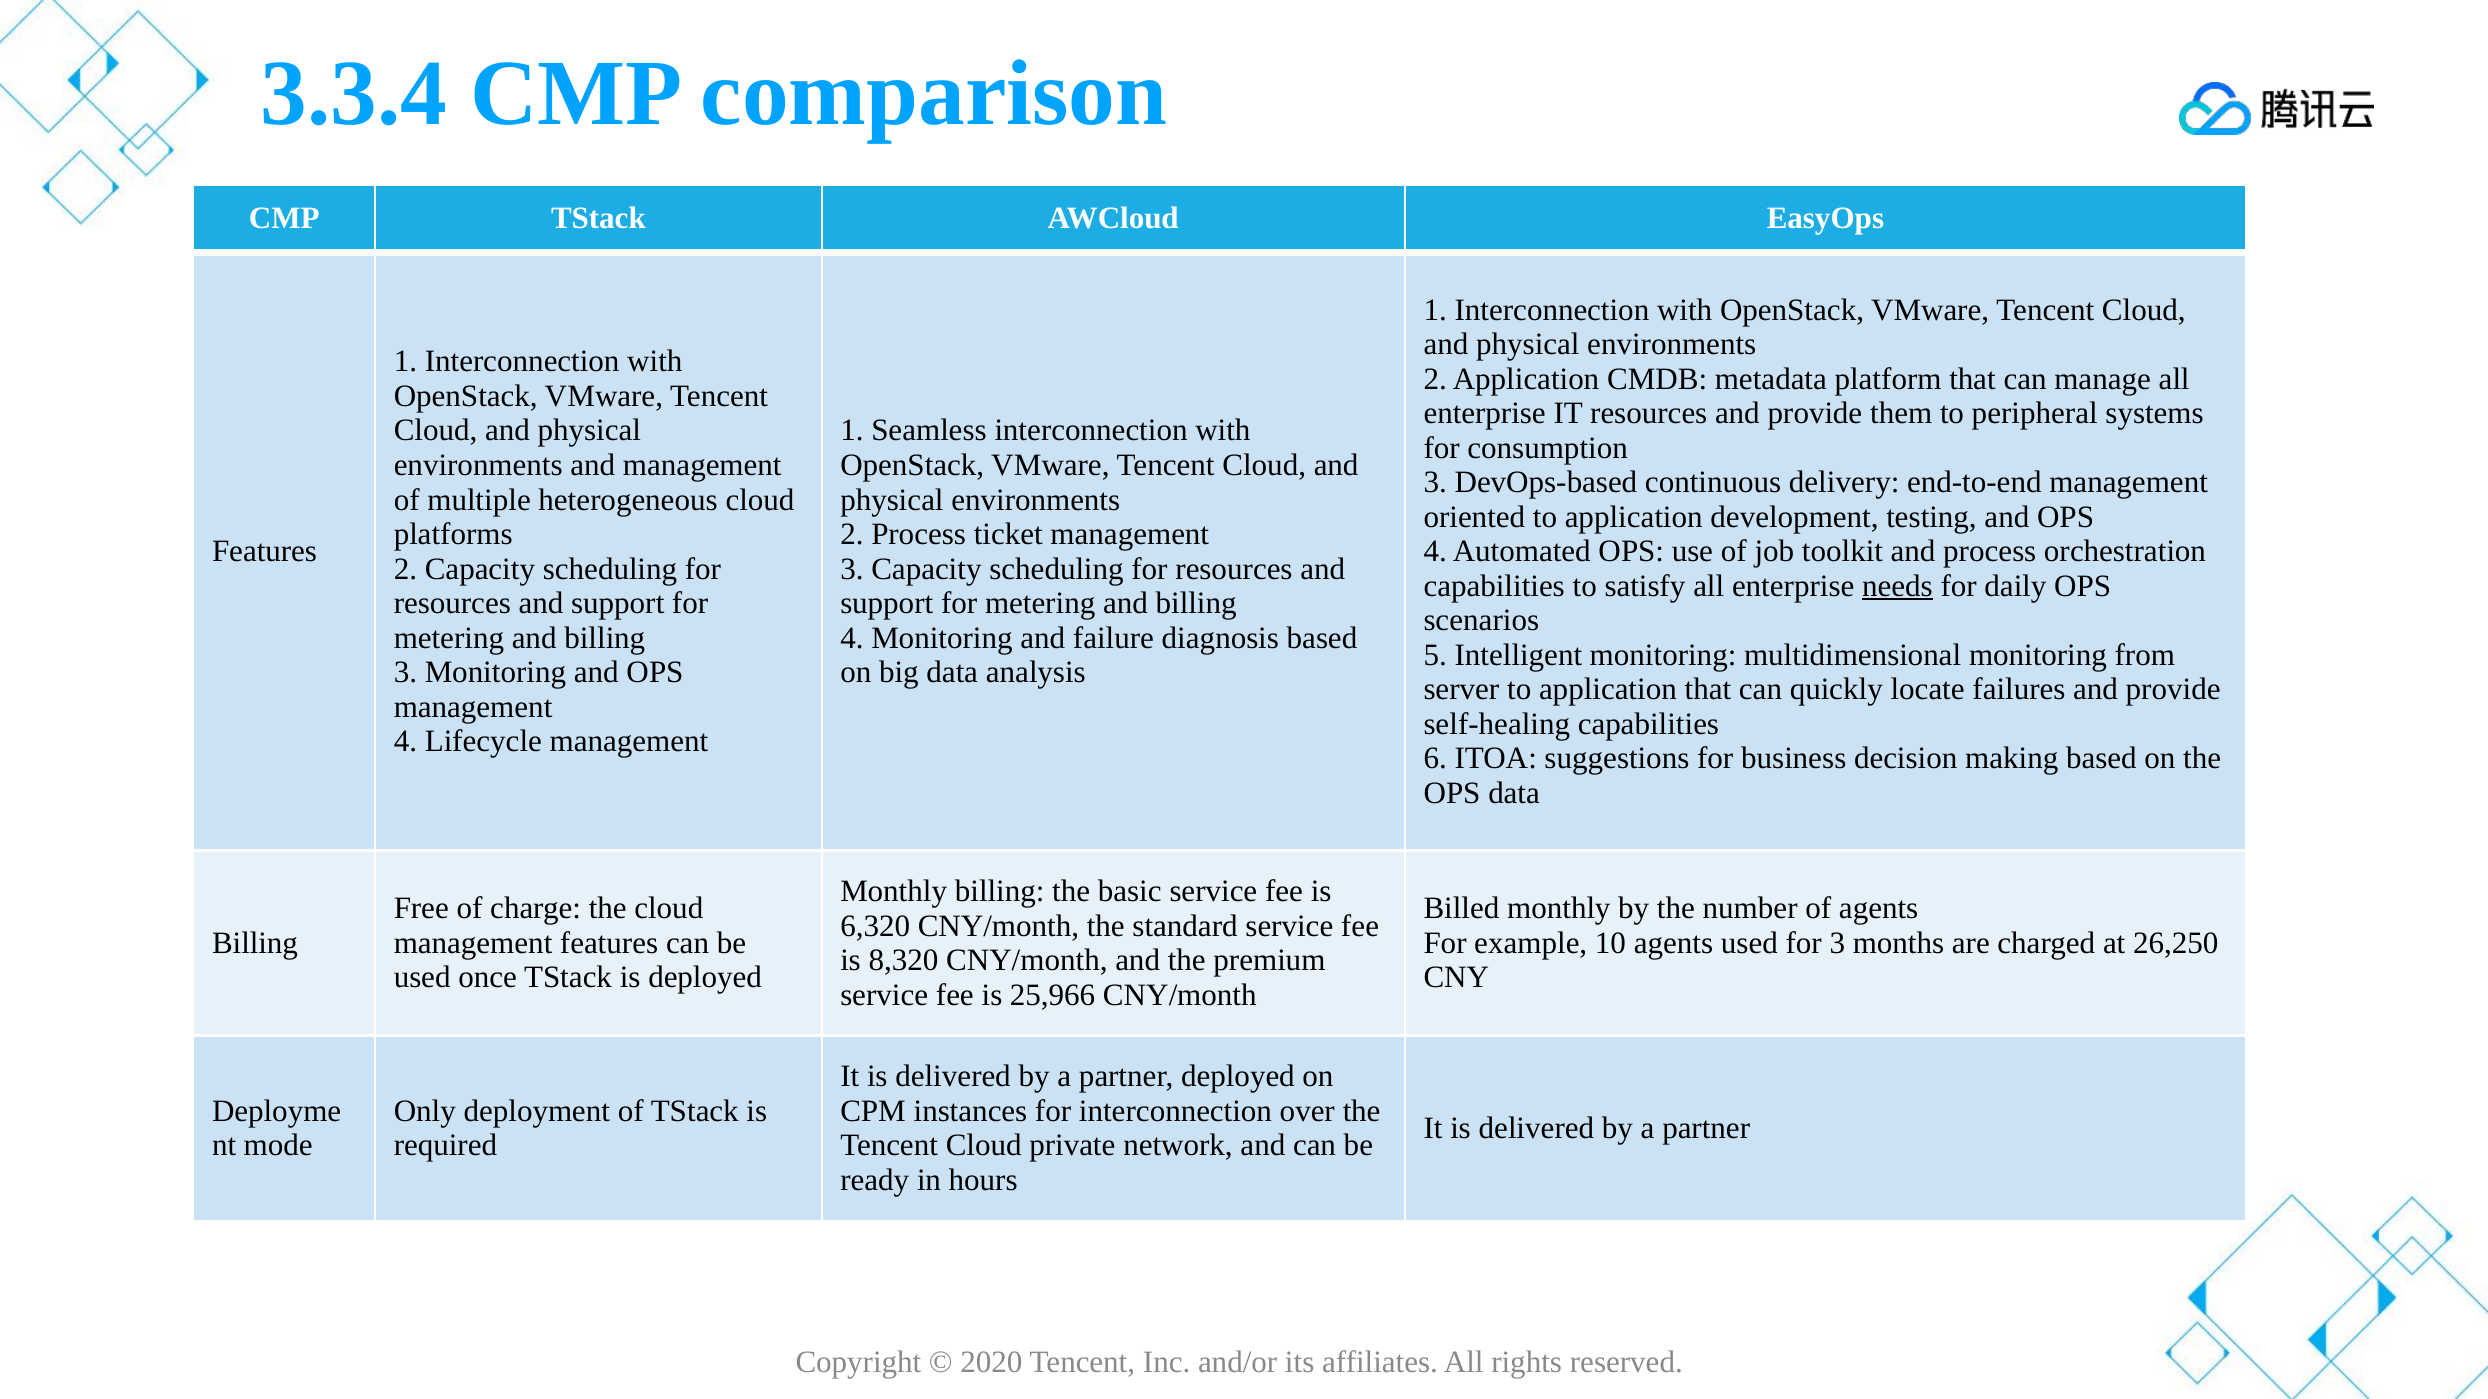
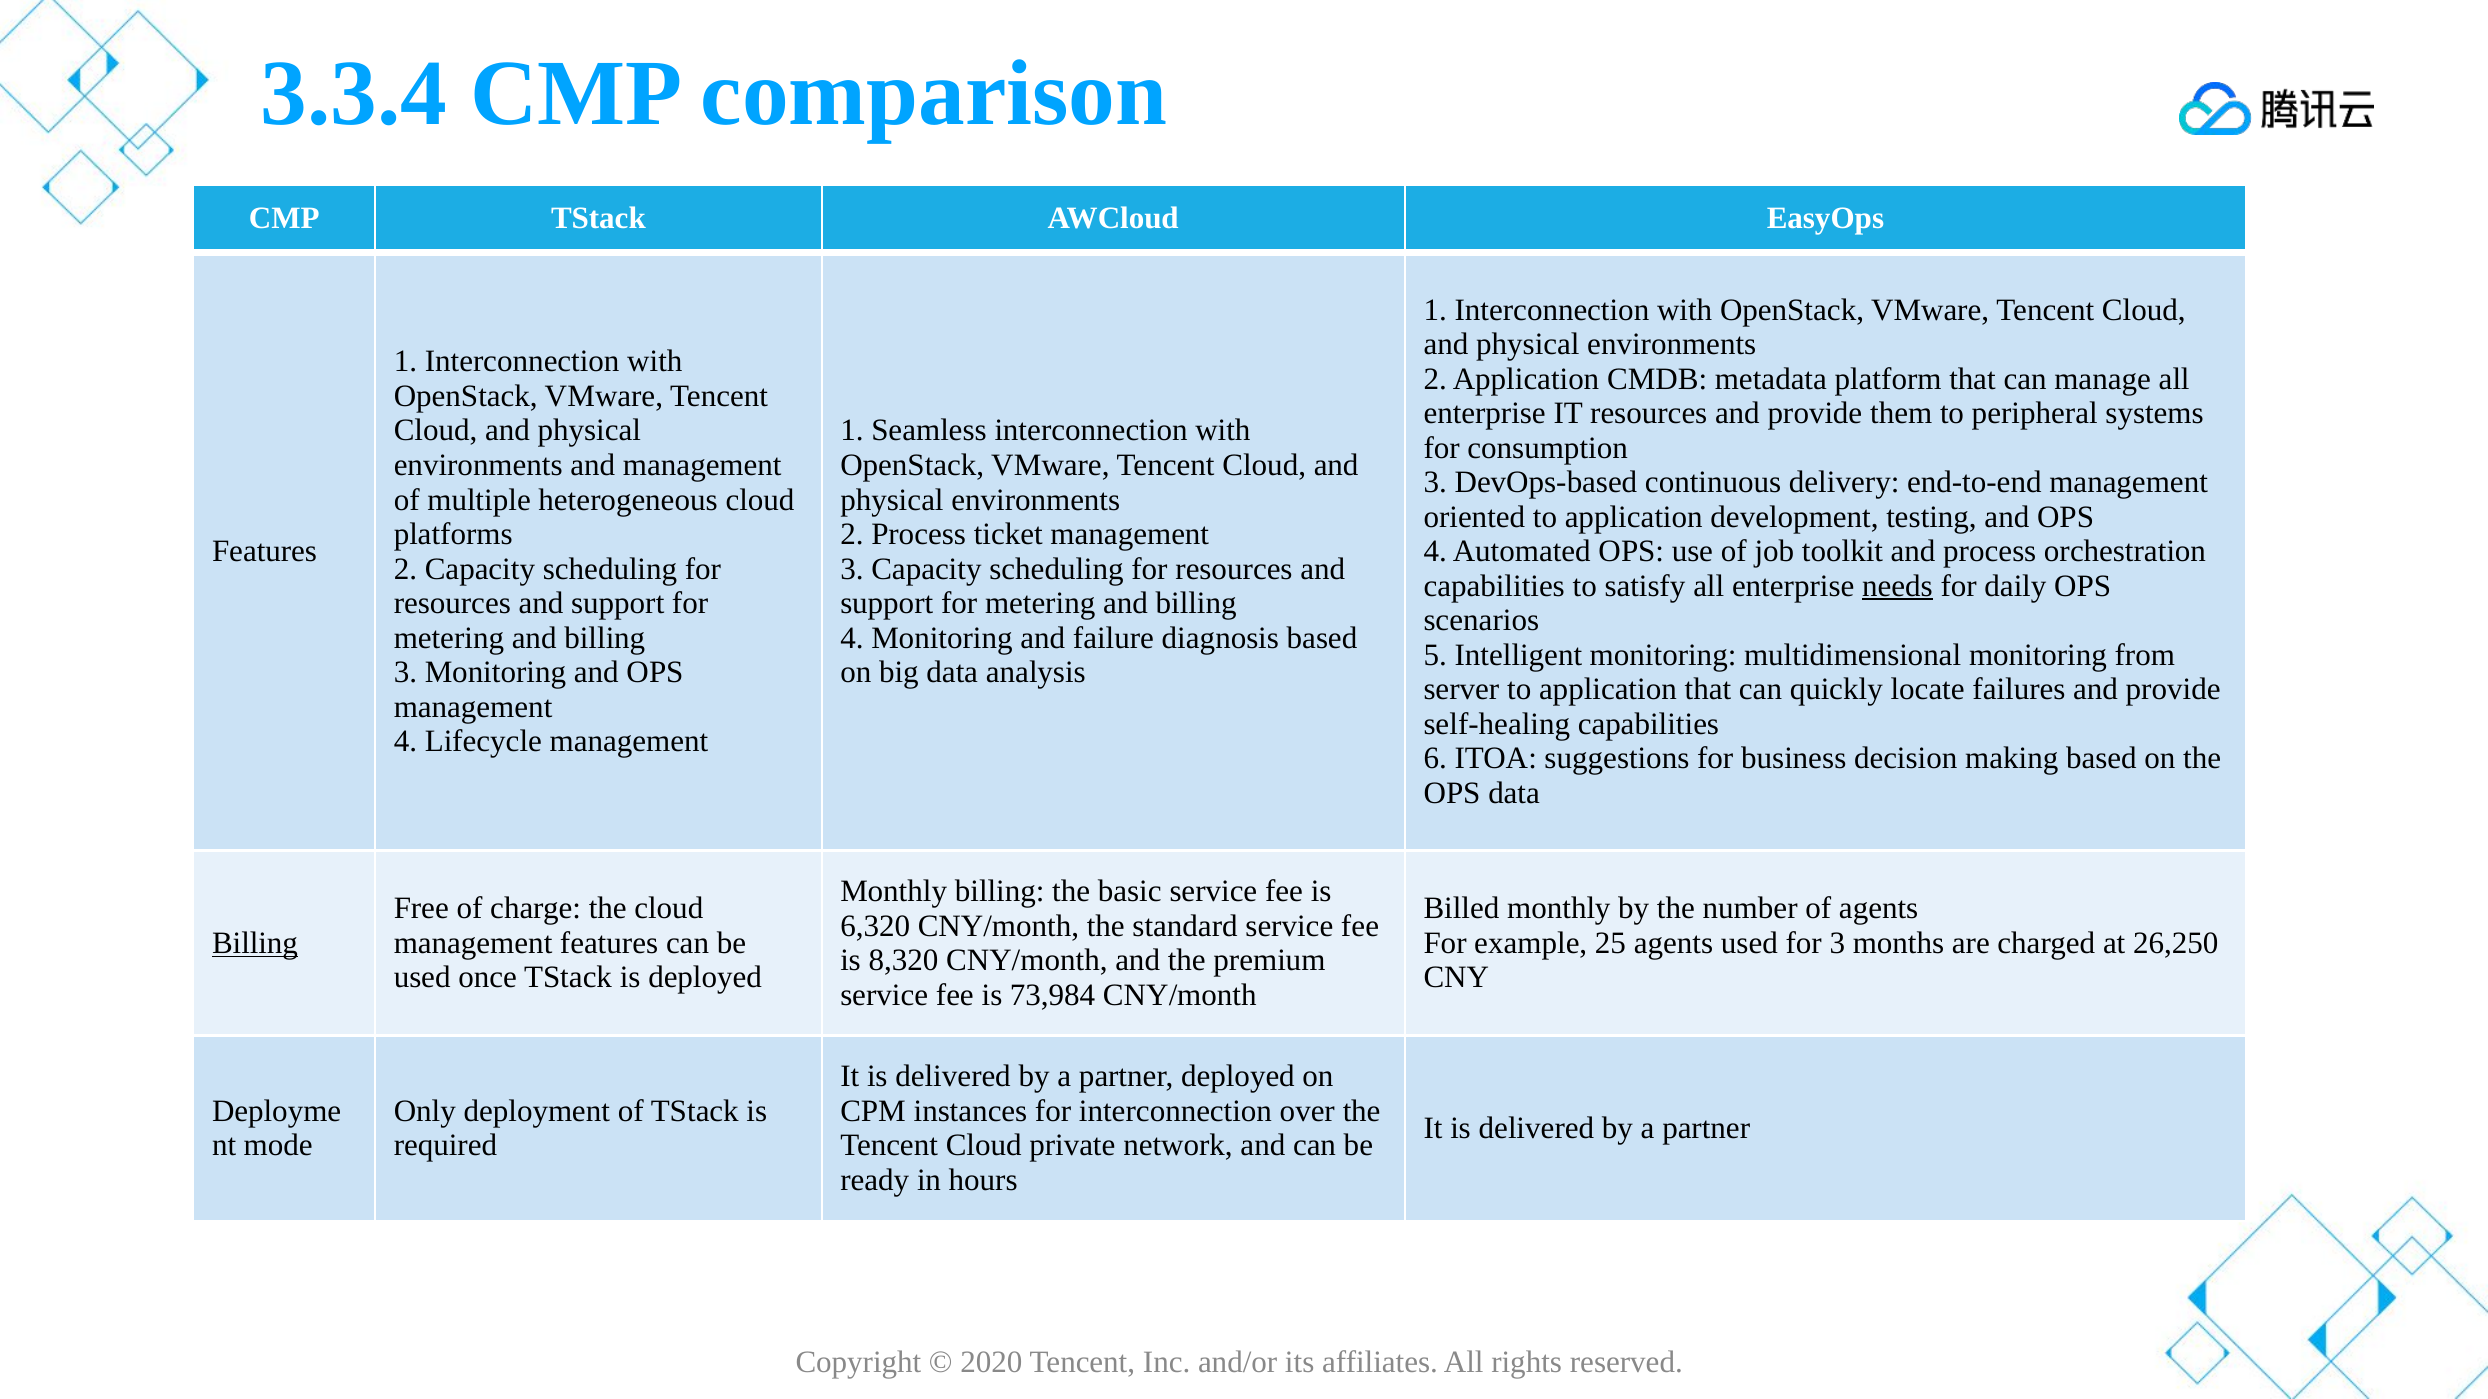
Billing underline: none -> present (255, 944)
10: 10 -> 25 (1611, 944)
25,966: 25,966 -> 73,984 (1053, 995)
